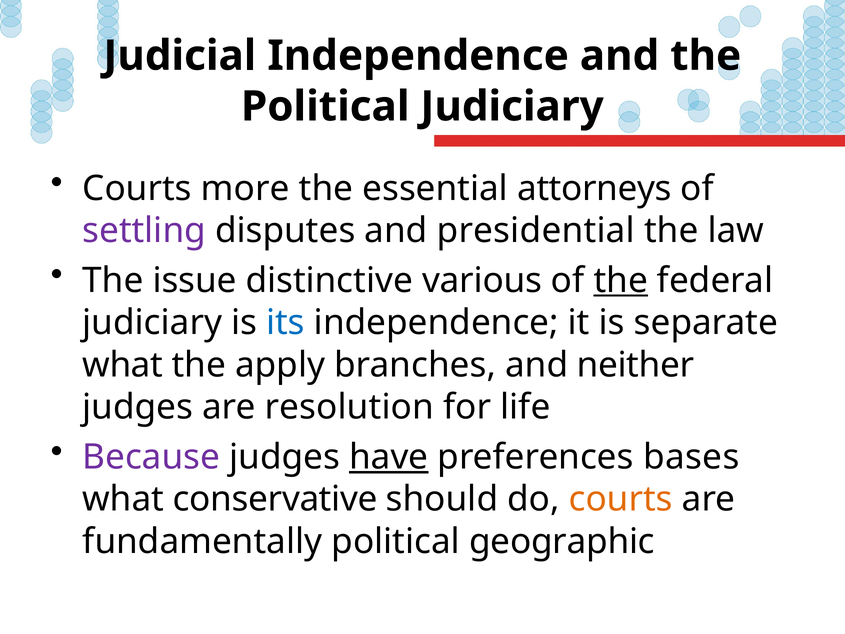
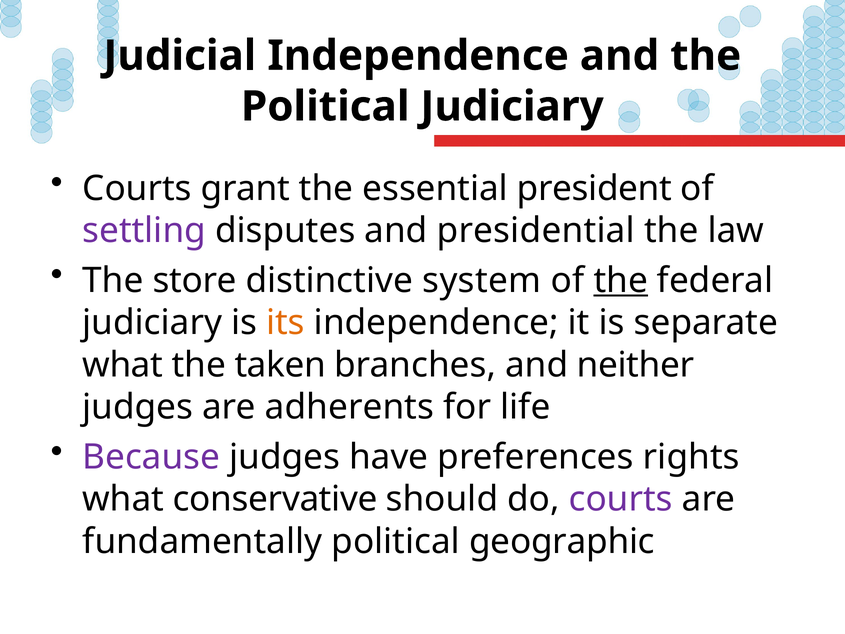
more: more -> grant (245, 188)
attorneys: attorneys -> president (594, 188)
issue: issue -> store (195, 280)
various: various -> system (482, 280)
its colour: blue -> orange (285, 323)
apply: apply -> taken (280, 365)
resolution: resolution -> adherents (349, 407)
have underline: present -> none (389, 457)
bases: bases -> rights (691, 457)
courts colour: orange -> purple (621, 499)
